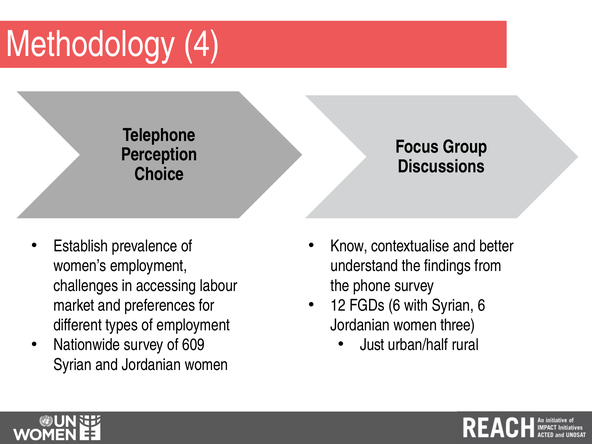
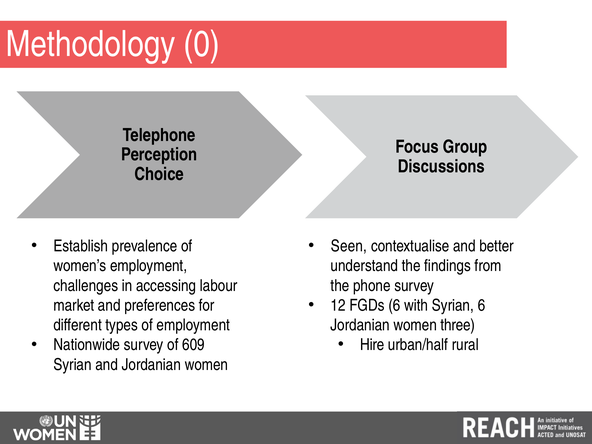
4: 4 -> 0 (202, 44)
Know: Know -> Seen (349, 246)
Just: Just -> Hire (372, 345)
